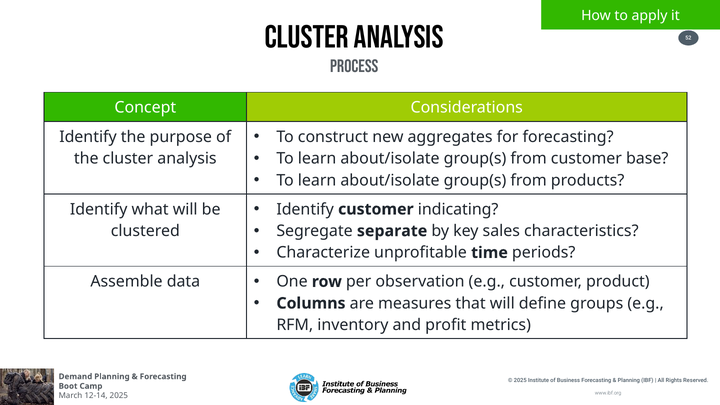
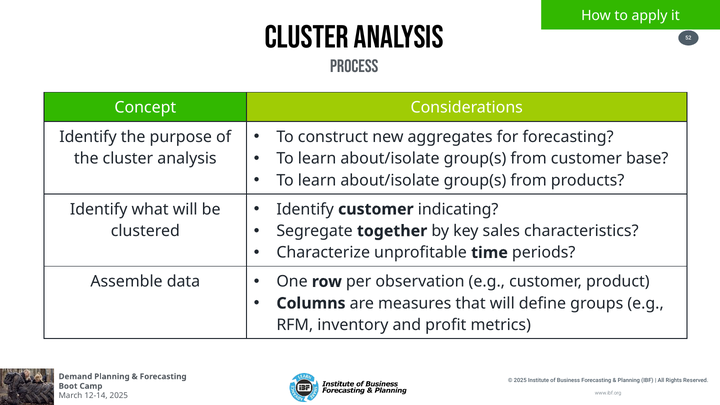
separate: separate -> together (392, 231)
